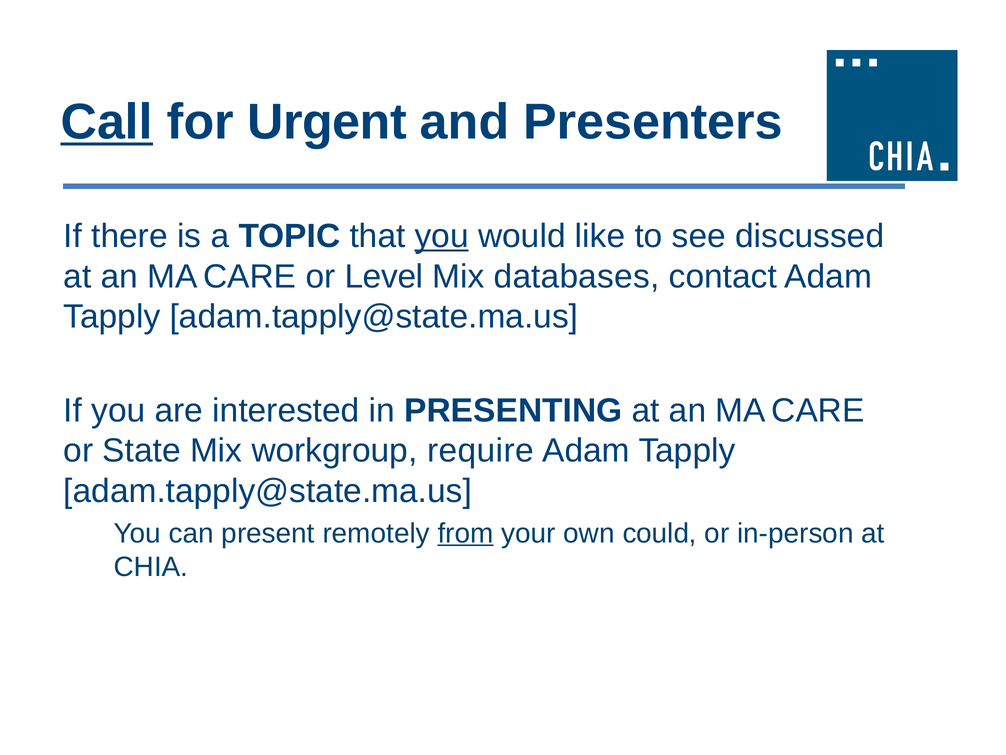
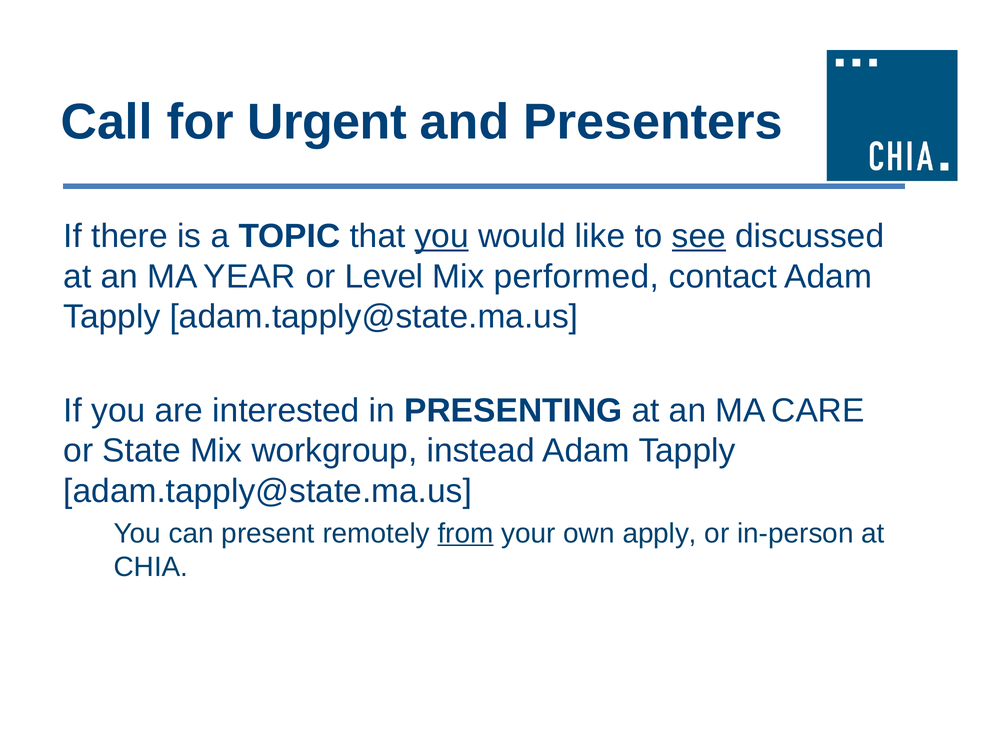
Call underline: present -> none (107, 122)
see underline: none -> present (699, 236)
CARE: CARE -> YEAR (250, 276)
databases: databases -> performed (576, 276)
require: require -> instead (481, 451)
could: could -> apply (660, 533)
